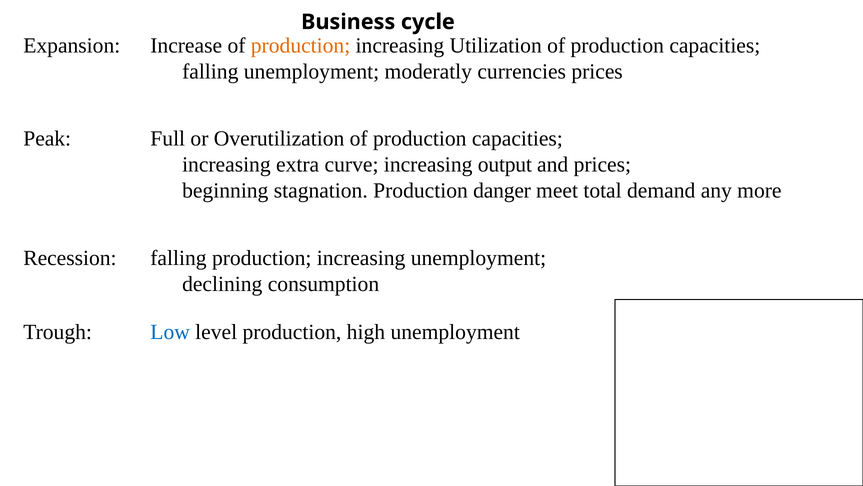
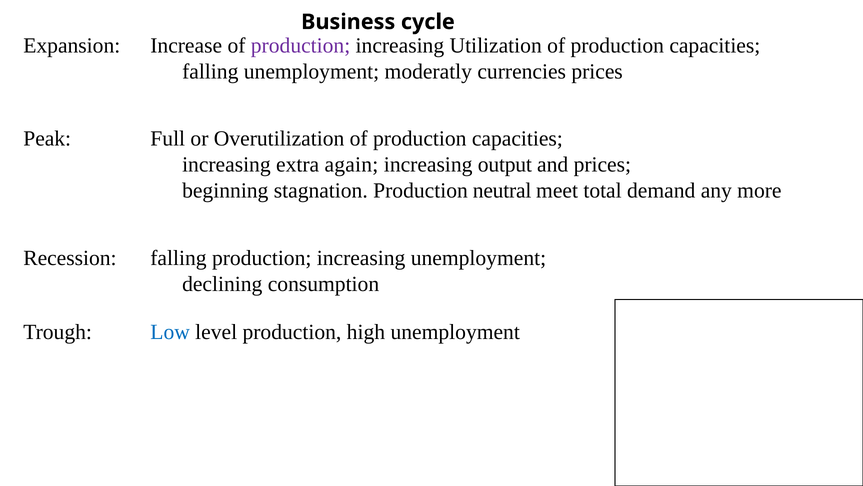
production colour: orange -> purple (301, 45)
curve: curve -> again (351, 165)
danger: danger -> neutral (502, 190)
